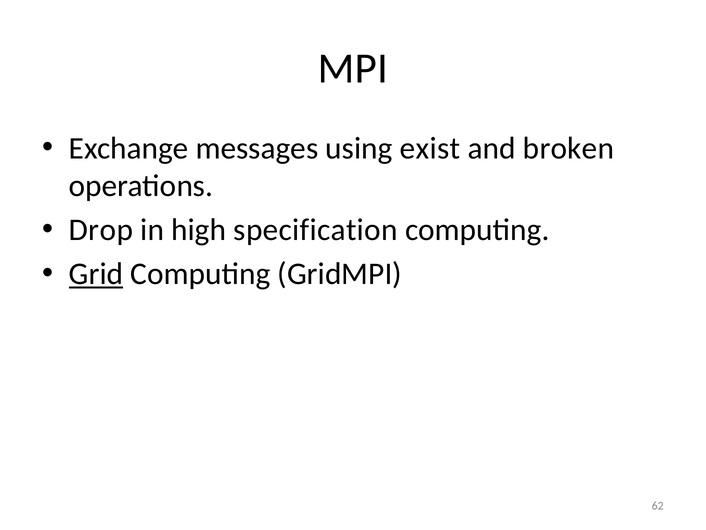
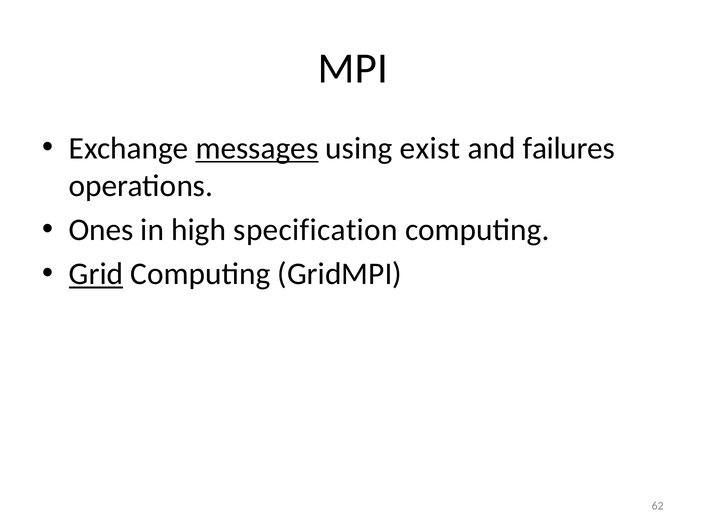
messages underline: none -> present (257, 148)
broken: broken -> failures (569, 148)
Drop: Drop -> Ones (101, 230)
